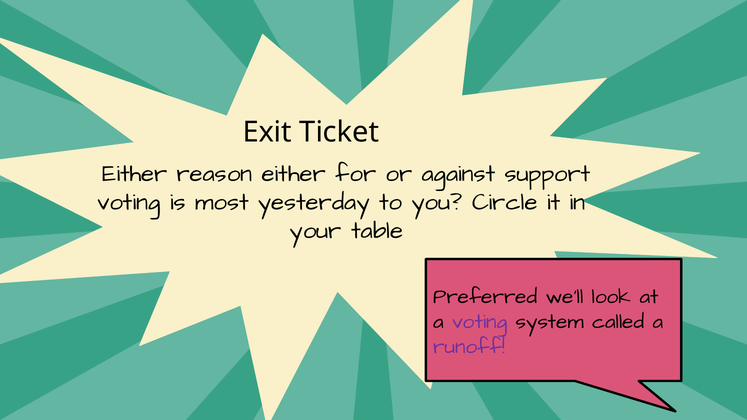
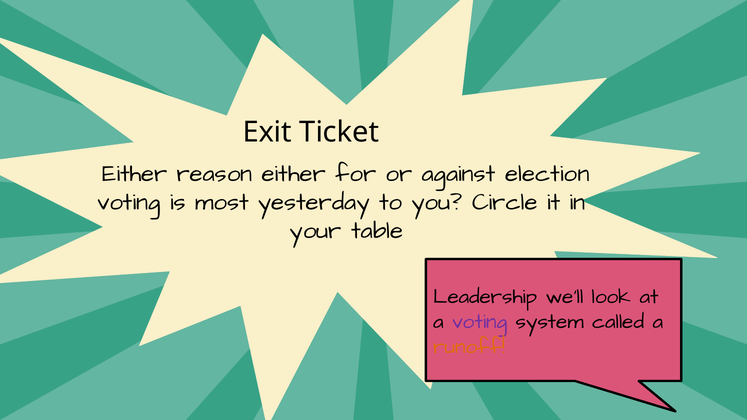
support: support -> election (547, 173)
Preferred: Preferred -> Leadership (485, 297)
runoff colour: purple -> orange (469, 347)
